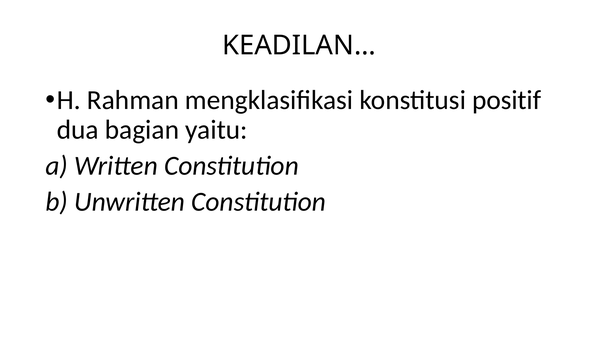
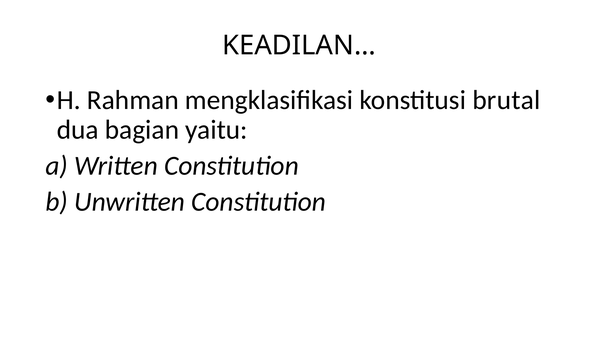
positif: positif -> brutal (506, 100)
